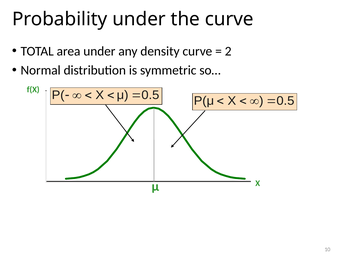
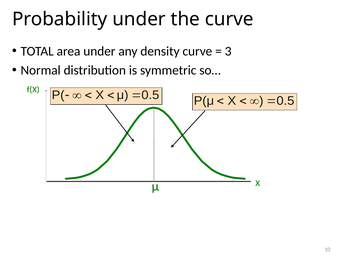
2: 2 -> 3 (228, 51)
